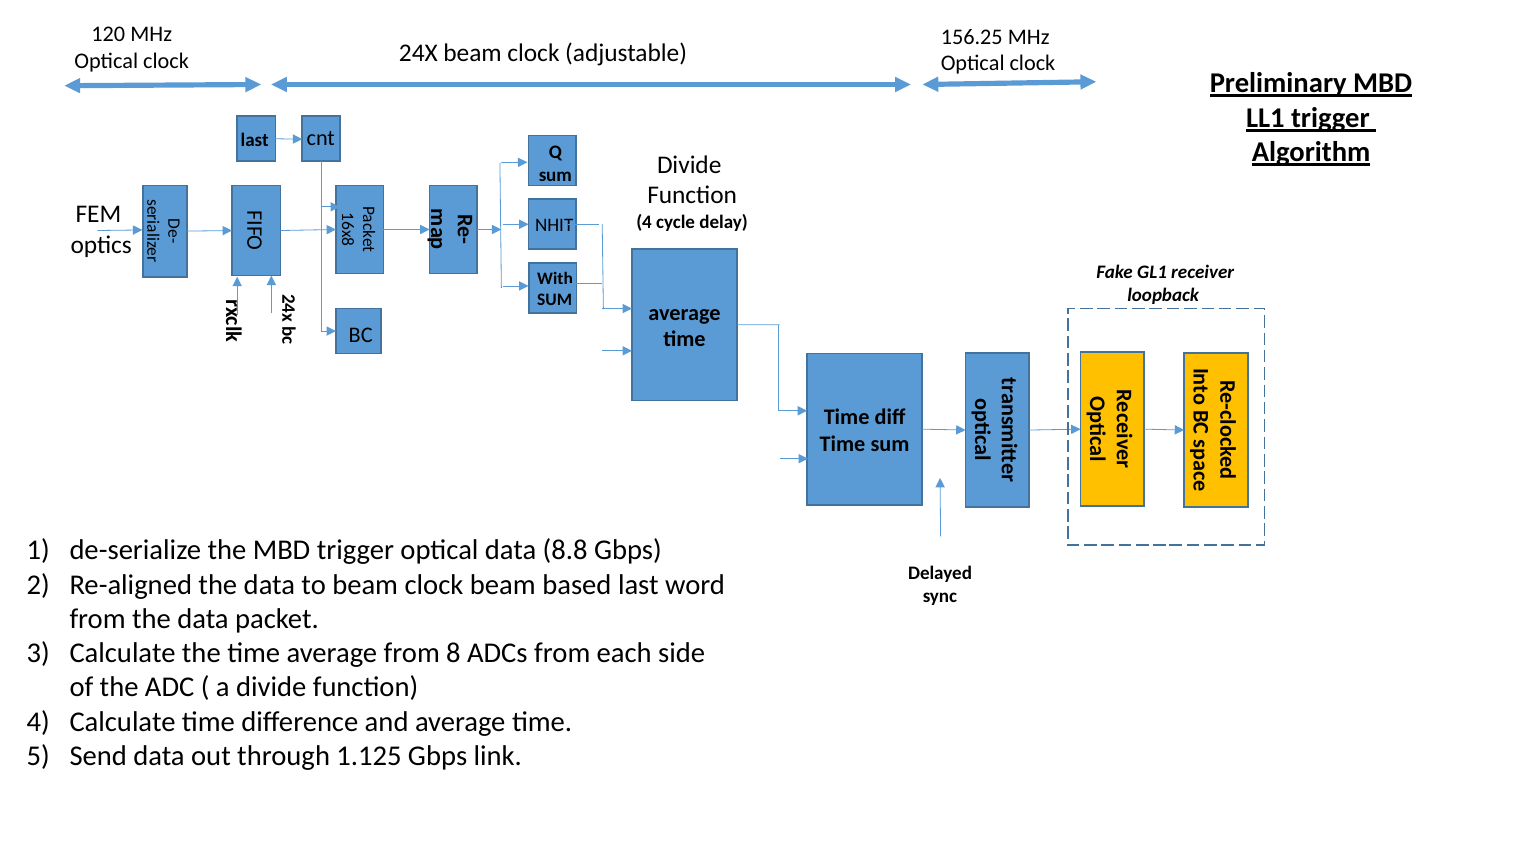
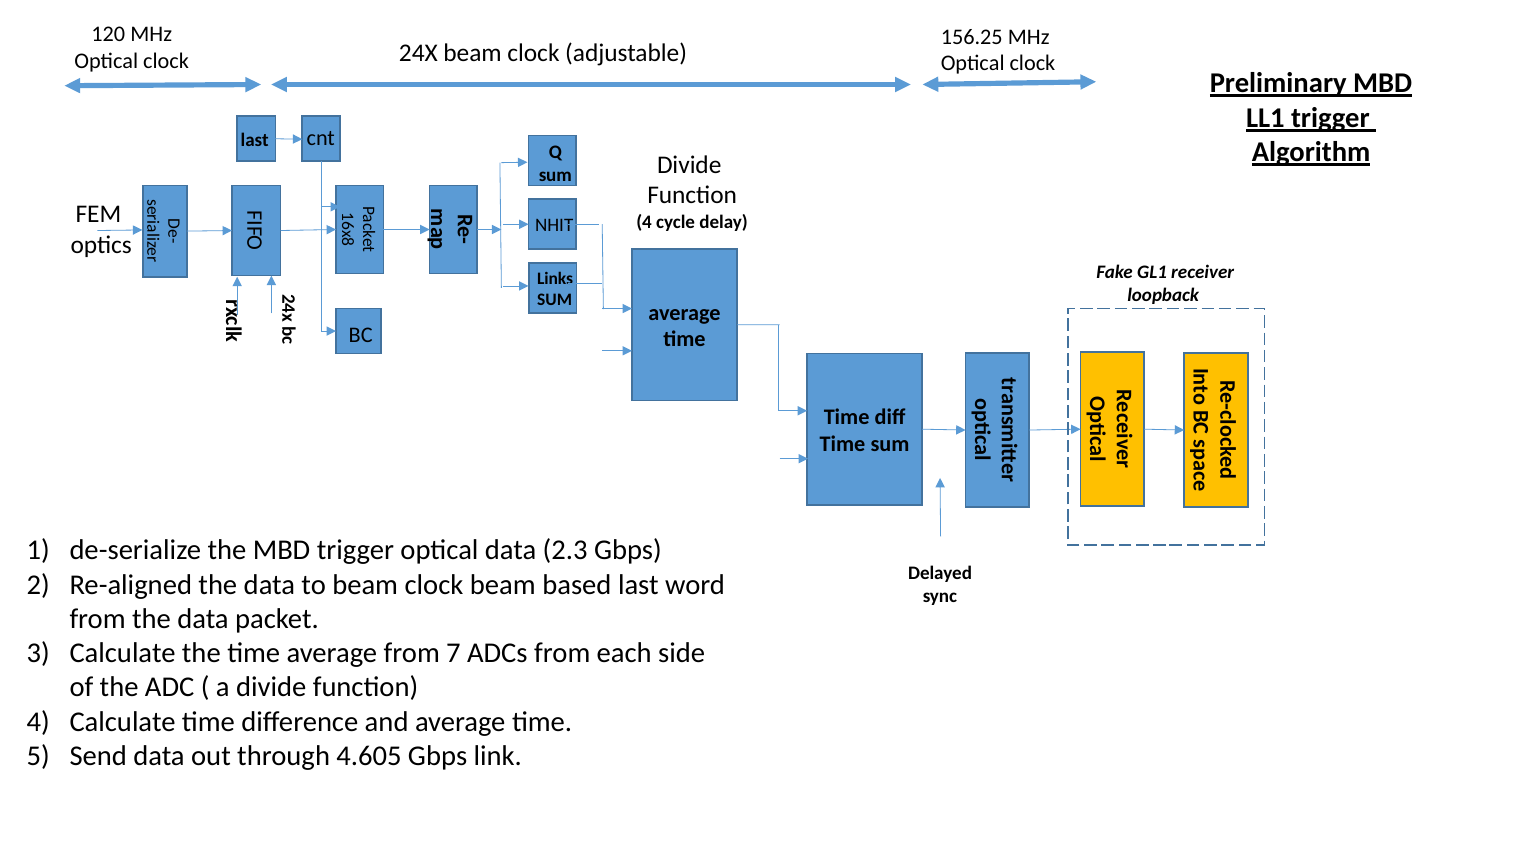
With: With -> Links (555, 278)
8.8: 8.8 -> 2.3 (565, 551)
from 8: 8 -> 7 (453, 654)
1.125: 1.125 -> 4.605 (369, 757)
